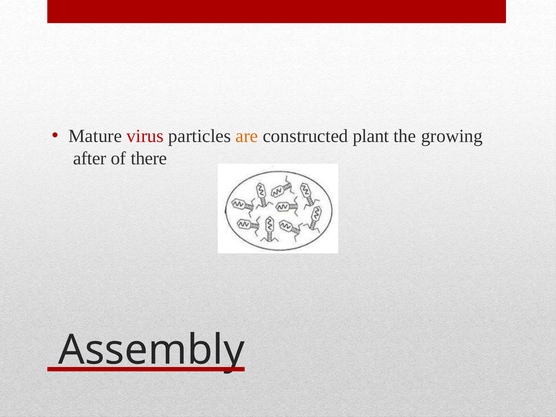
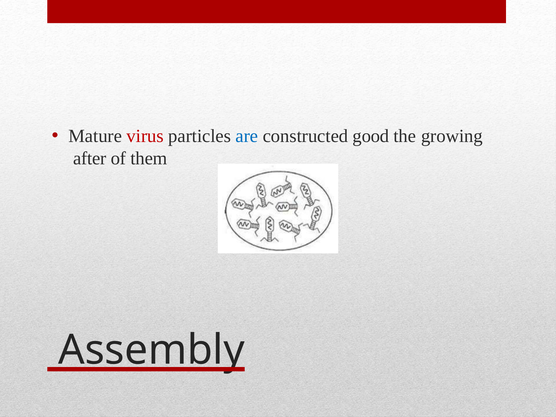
are colour: orange -> blue (247, 136)
plant: plant -> good (371, 136)
there: there -> them (149, 158)
